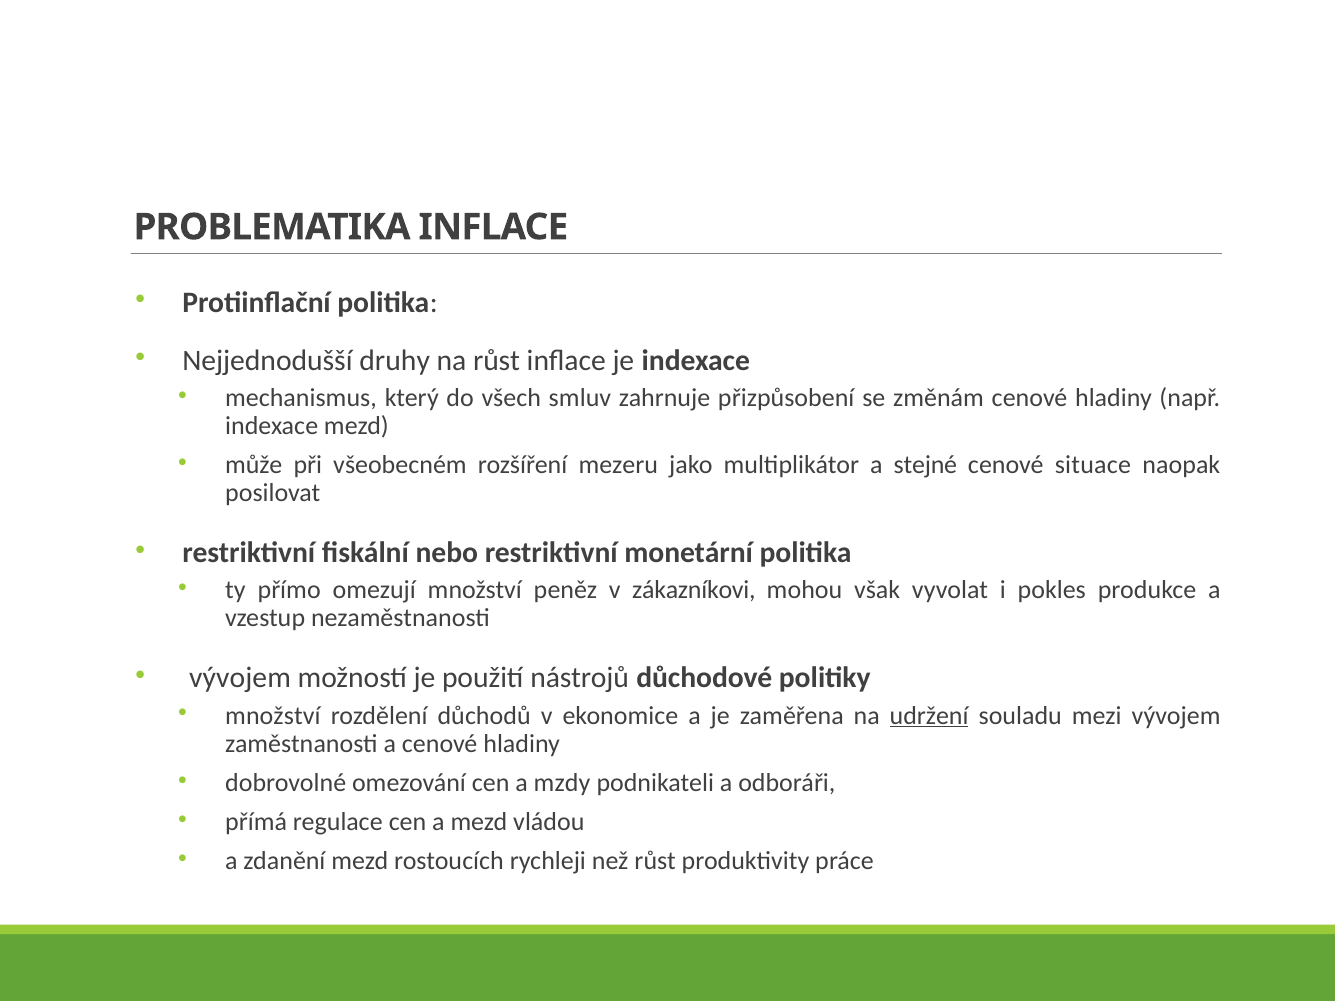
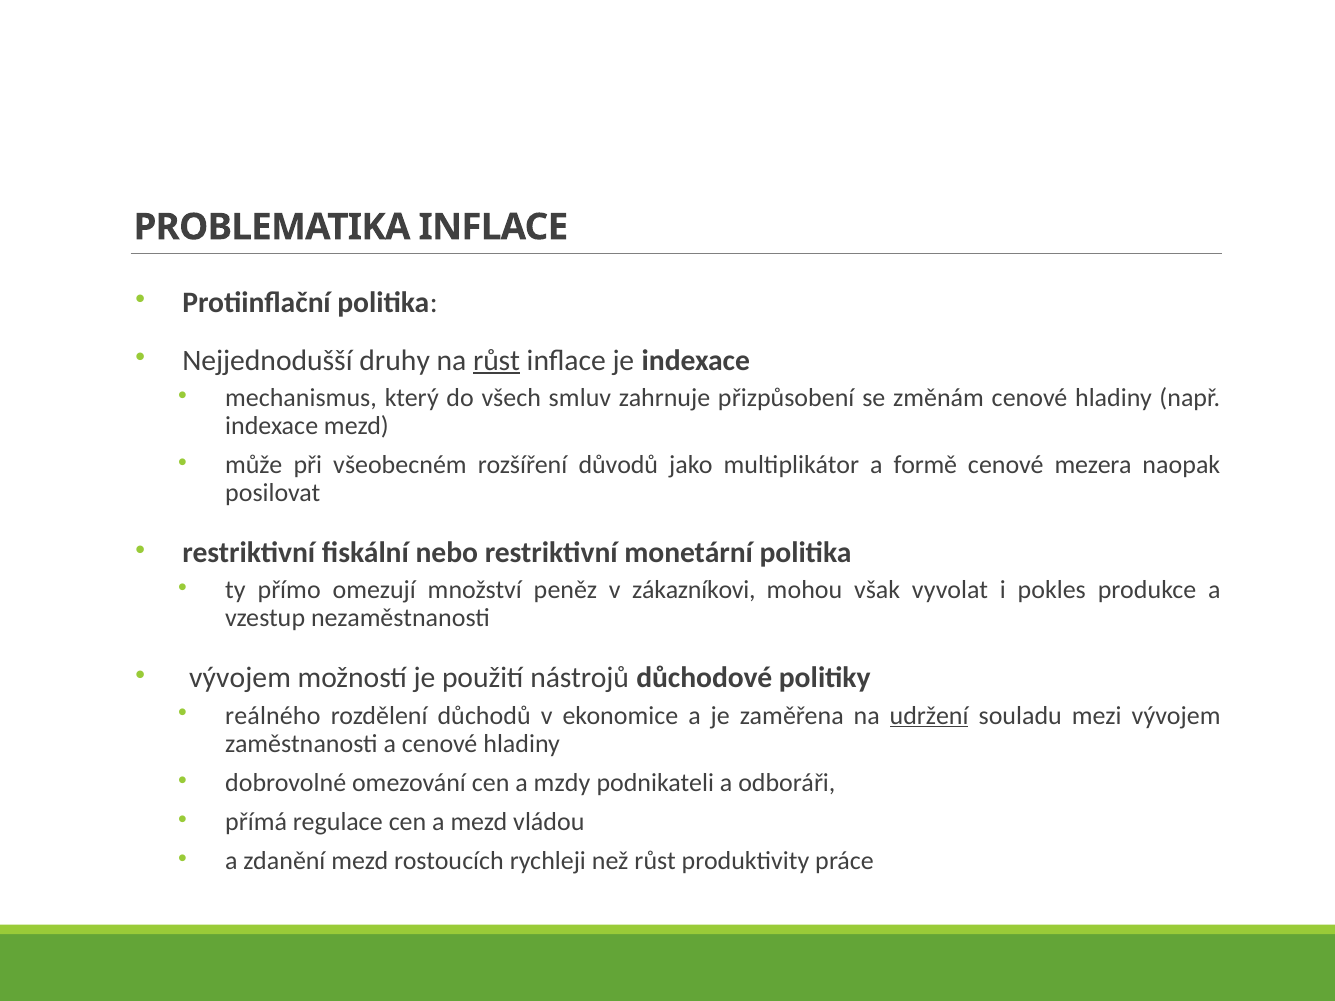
růst underline: none -> present (497, 360)
mezeru: mezeru -> důvodů (618, 465)
stejné: stejné -> formě (925, 465)
situace: situace -> mezera (1093, 465)
množství: množství -> reálného (273, 716)
